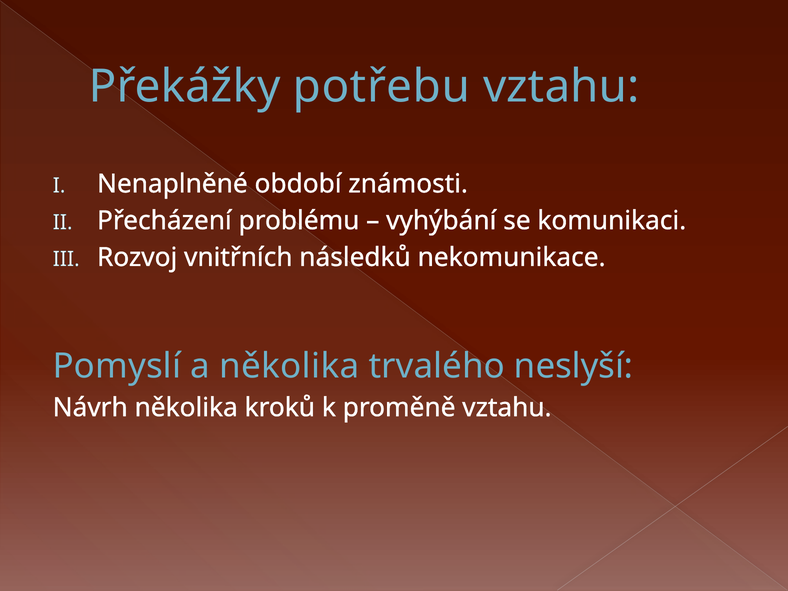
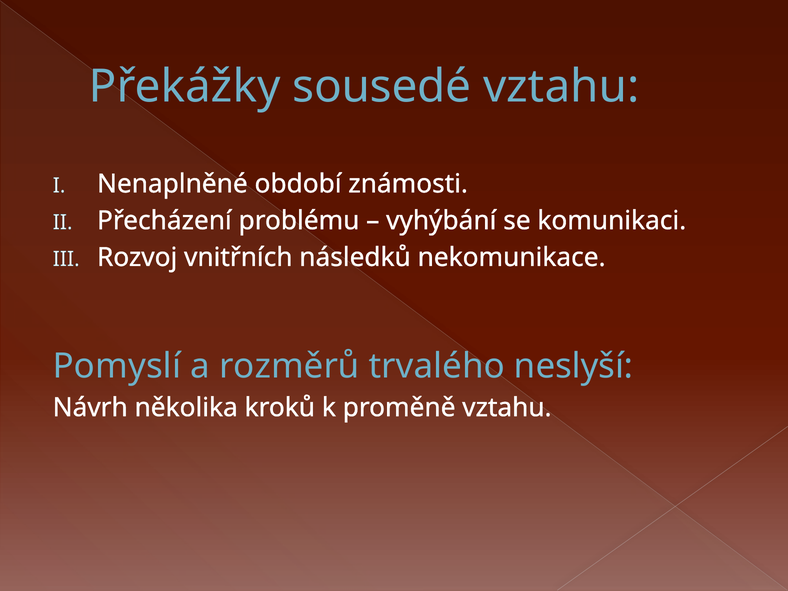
potřebu: potřebu -> sousedé (382, 87)
a několika: několika -> rozměrů (289, 366)
